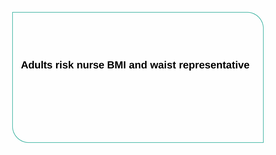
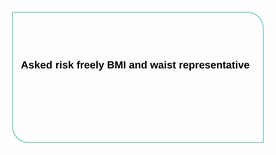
Adults: Adults -> Asked (37, 65)
nurse: nurse -> freely (90, 65)
